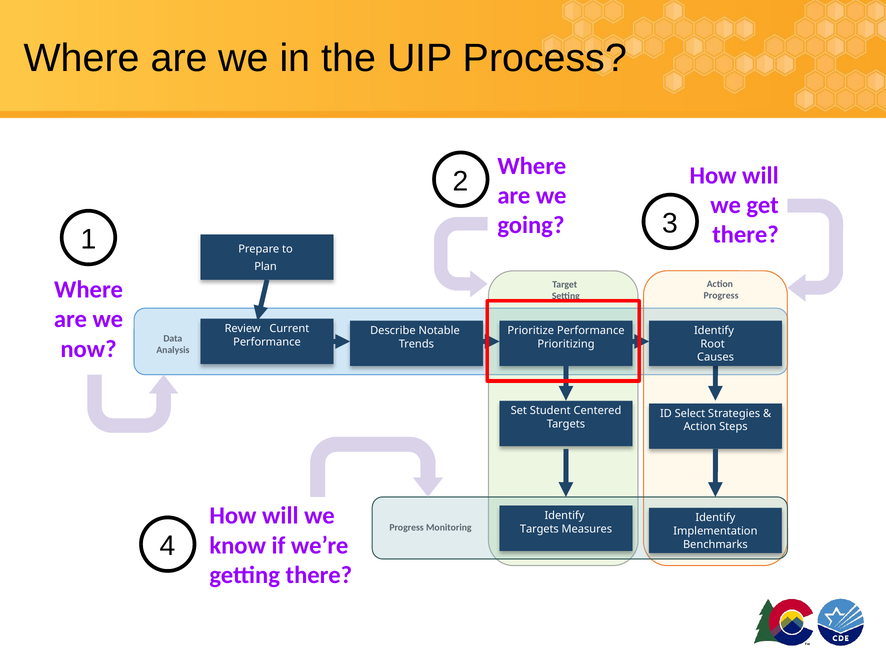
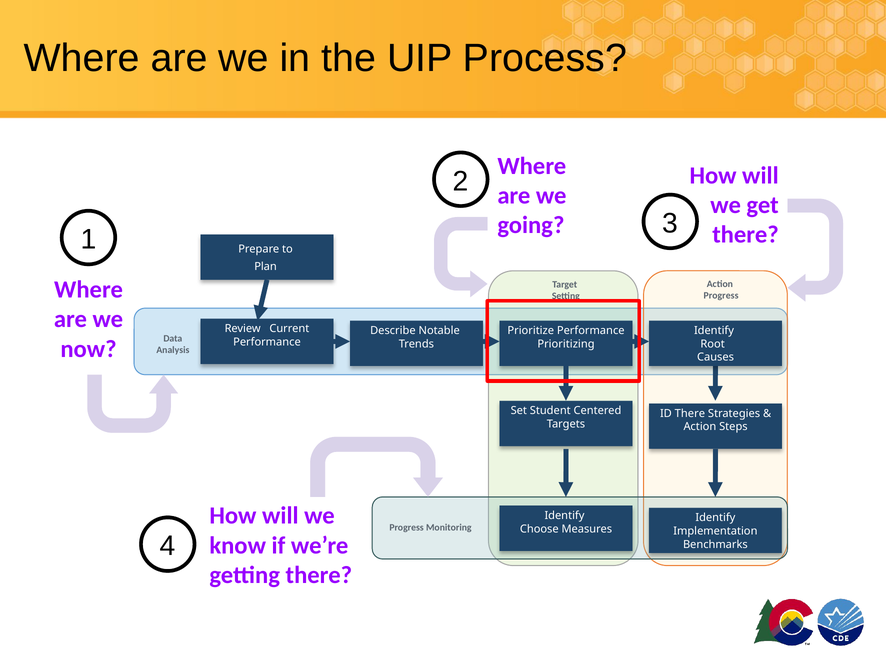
ID Select: Select -> There (690, 413)
Targets: Targets -> Choose (539, 528)
